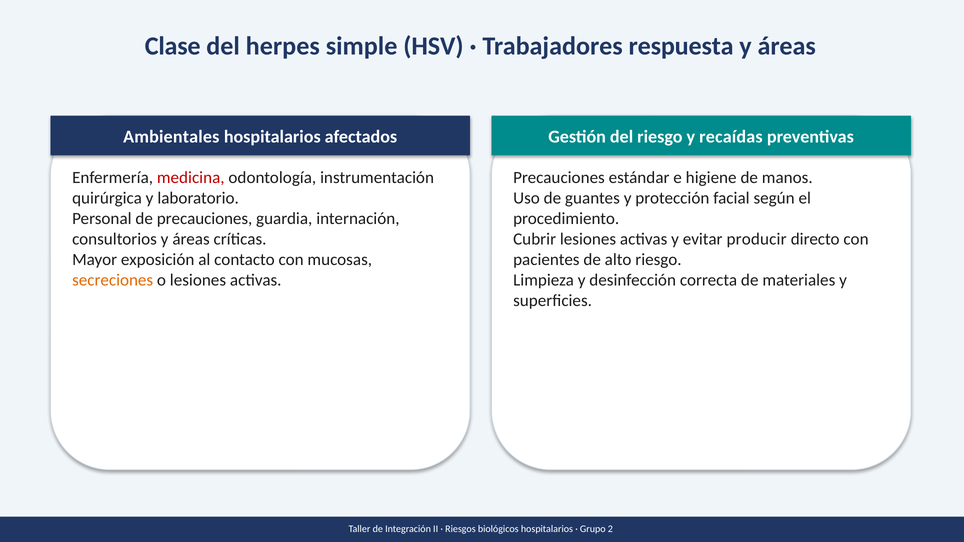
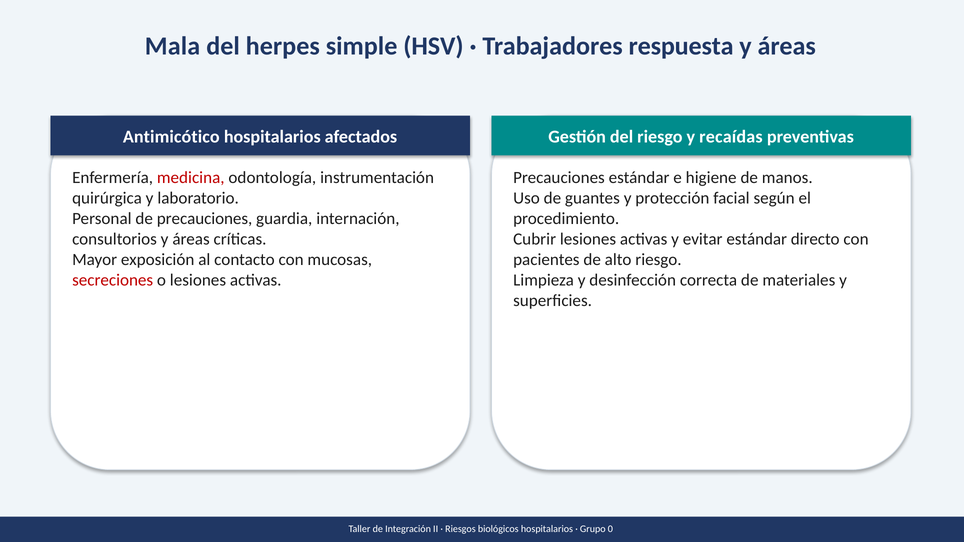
Clase: Clase -> Mala (173, 46)
Ambientales: Ambientales -> Antimicótico (171, 137)
evitar producir: producir -> estándar (757, 239)
secreciones colour: orange -> red (113, 280)
2: 2 -> 0 (610, 529)
